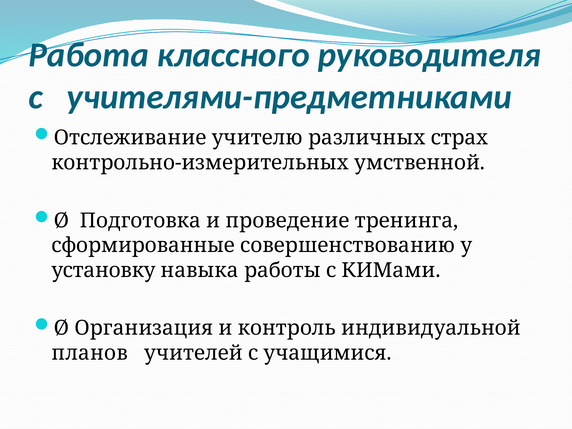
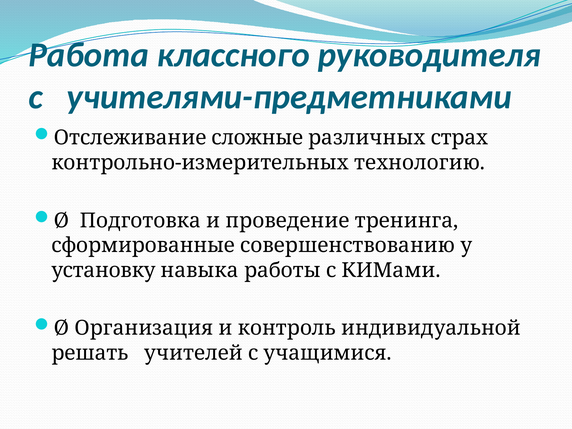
учителю: учителю -> сложные (257, 138)
умственной: умственной -> технологию (420, 163)
планов: планов -> решать (90, 353)
